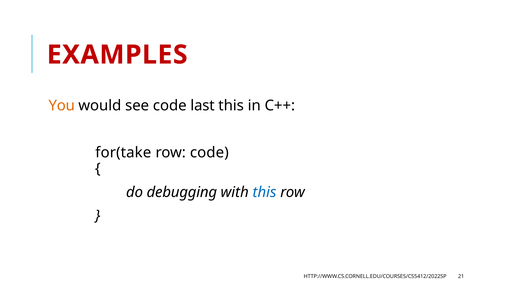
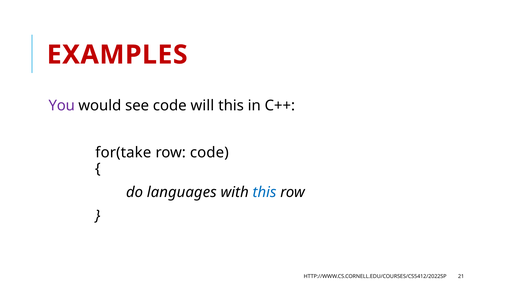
You colour: orange -> purple (62, 106)
last: last -> will (202, 106)
debugging: debugging -> languages (182, 192)
